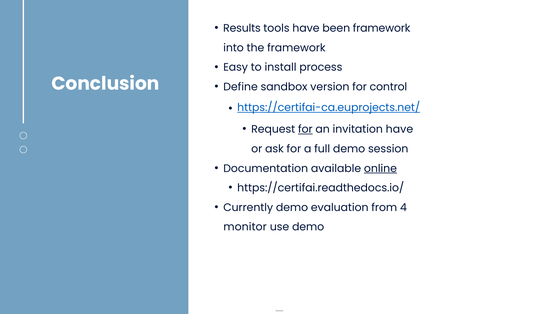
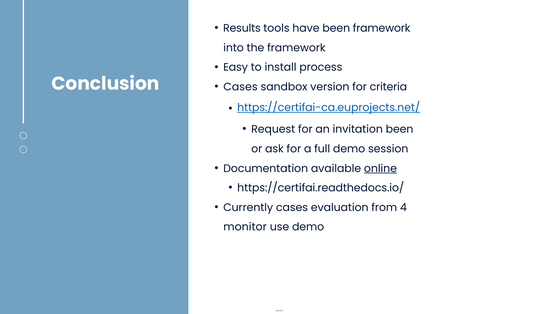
Define: Define -> Cases (240, 87)
control: control -> criteria (388, 87)
for underline: present -> none (305, 130)
invitation have: have -> been (400, 130)
Currently demo: demo -> cases (292, 208)
